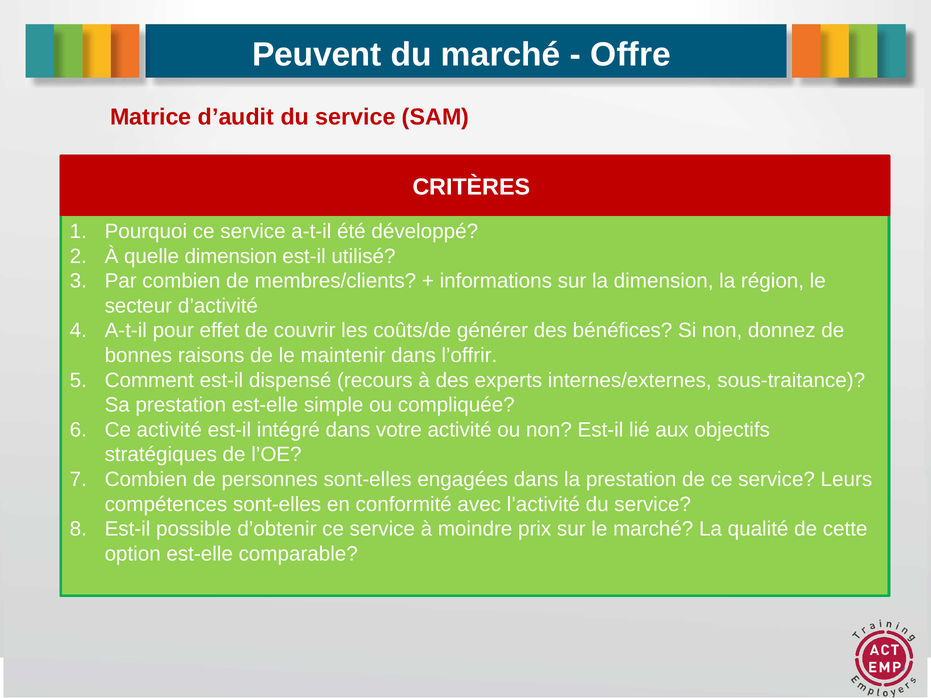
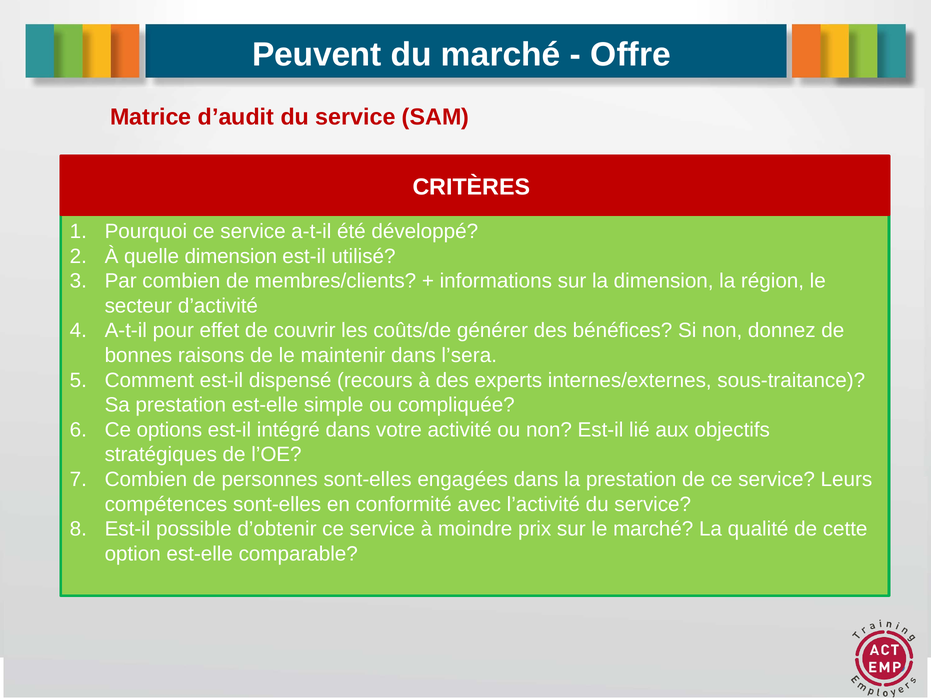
l’offrir: l’offrir -> l’sera (469, 356)
Ce activité: activité -> options (169, 430)
